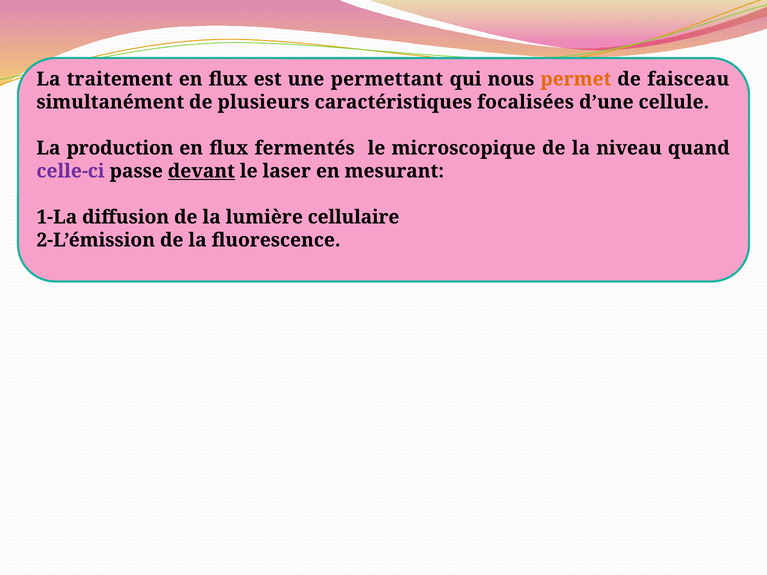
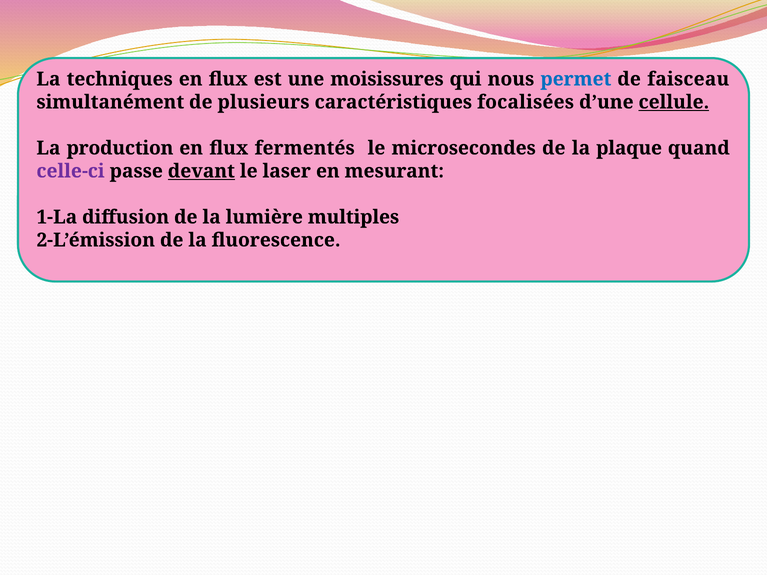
traitement: traitement -> techniques (120, 79)
permettant: permettant -> moisissures (387, 79)
permet colour: orange -> blue (576, 79)
cellule underline: none -> present (674, 102)
microscopique: microscopique -> microsecondes (464, 148)
niveau: niveau -> plaque (629, 148)
cellulaire: cellulaire -> multiples (353, 217)
